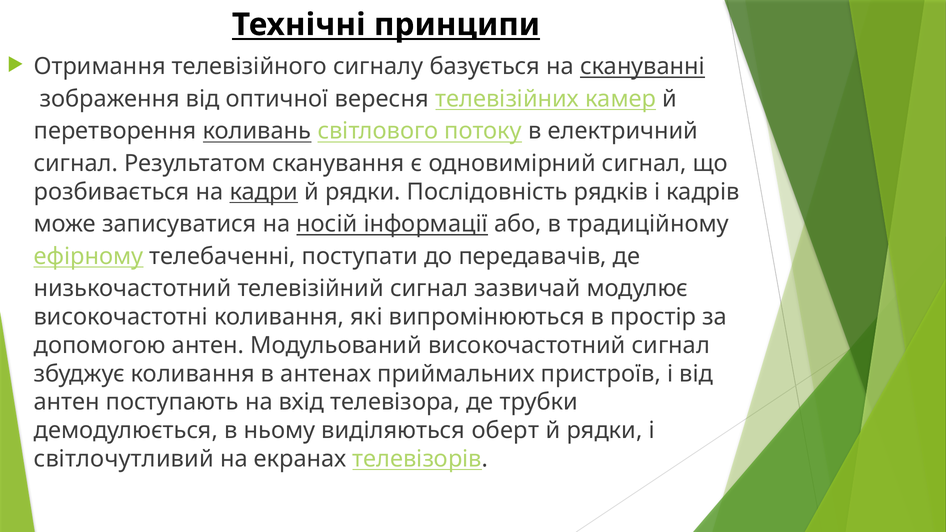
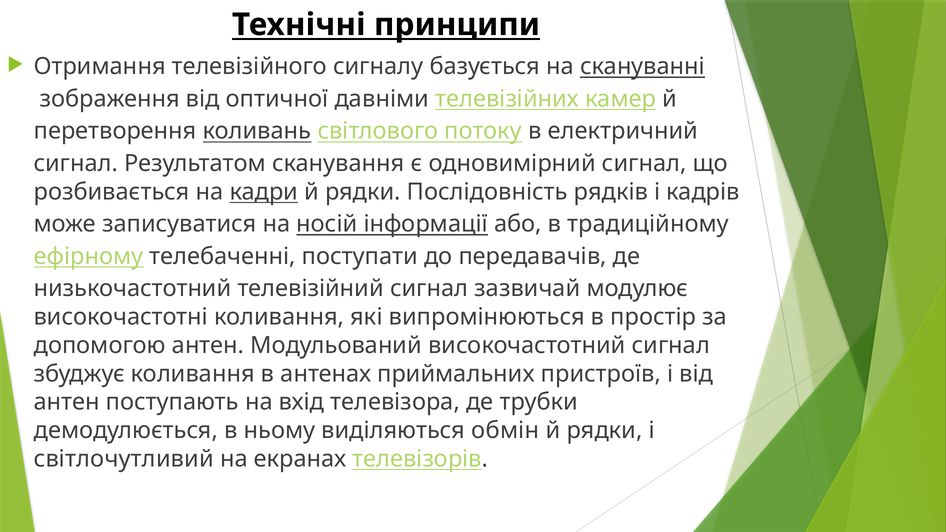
вересня: вересня -> давніми (382, 99)
оберт: оберт -> обмін (505, 431)
